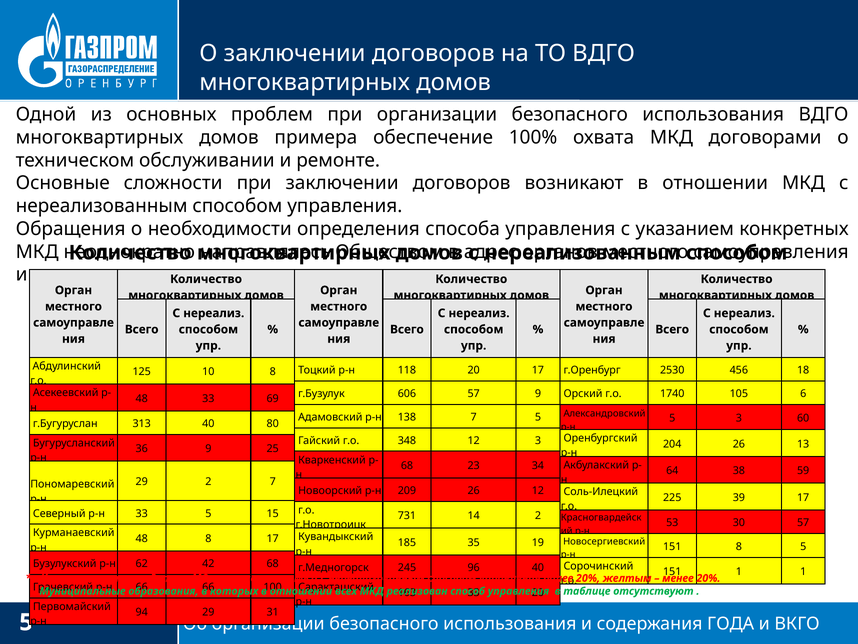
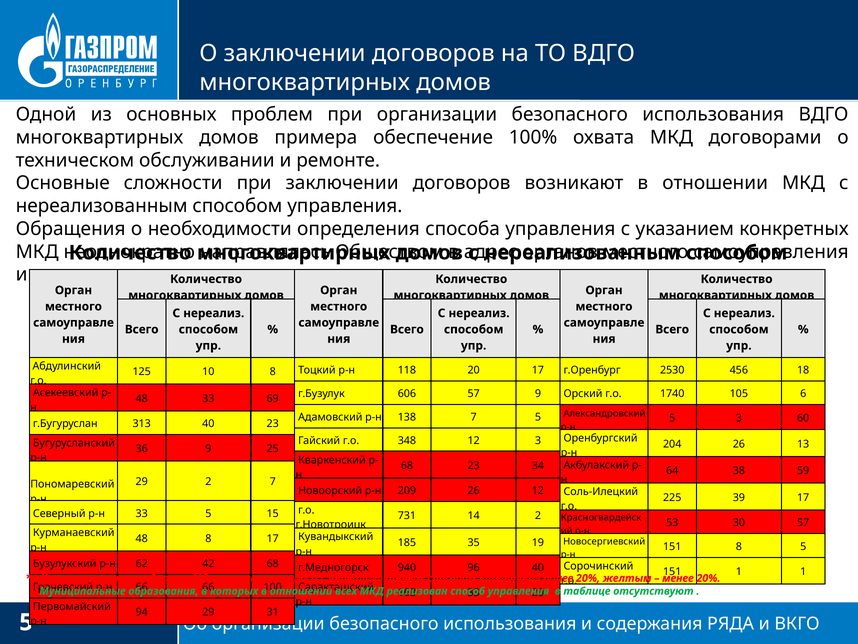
40 80: 80 -> 23 (273, 423)
245: 245 -> 940 (407, 567)
ГОДА: ГОДА -> РЯДА (731, 623)
